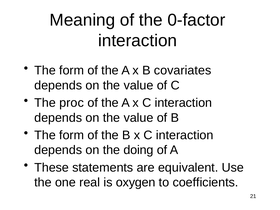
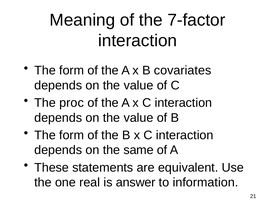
0-factor: 0-factor -> 7-factor (196, 20)
doing: doing -> same (139, 150)
oxygen: oxygen -> answer (136, 182)
coefficients: coefficients -> information (205, 182)
